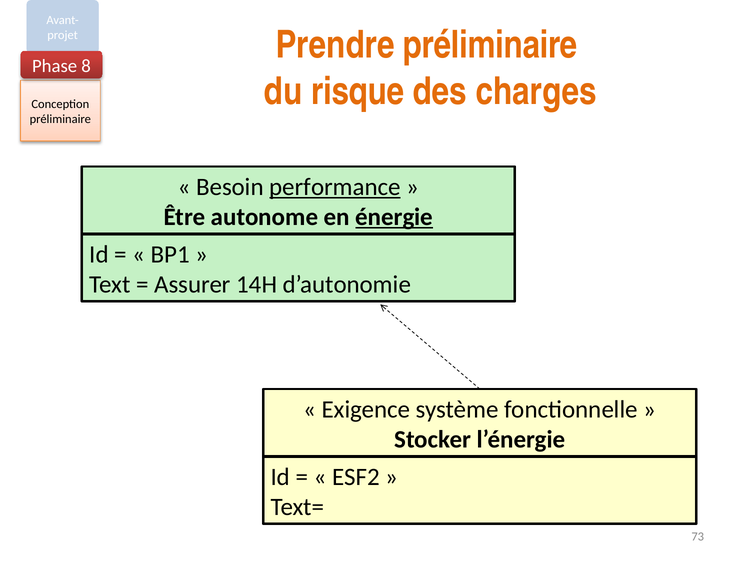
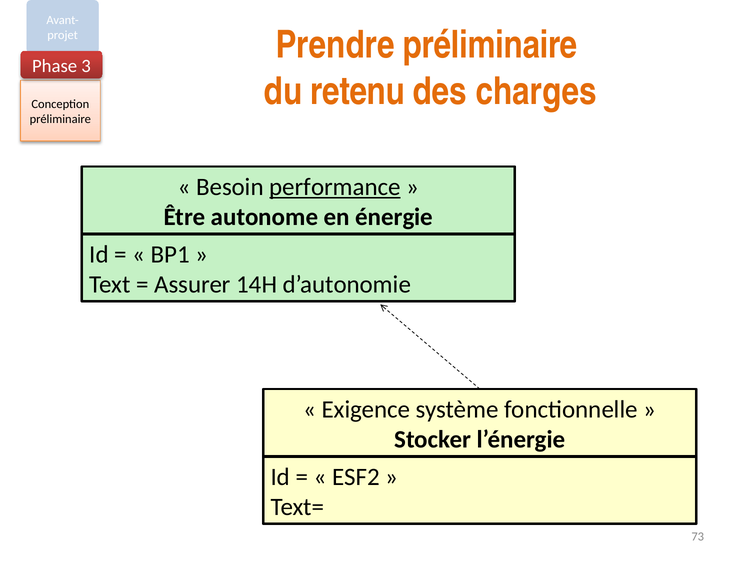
8: 8 -> 3 (86, 66)
risque: risque -> retenu (358, 91)
énergie underline: present -> none (394, 217)
